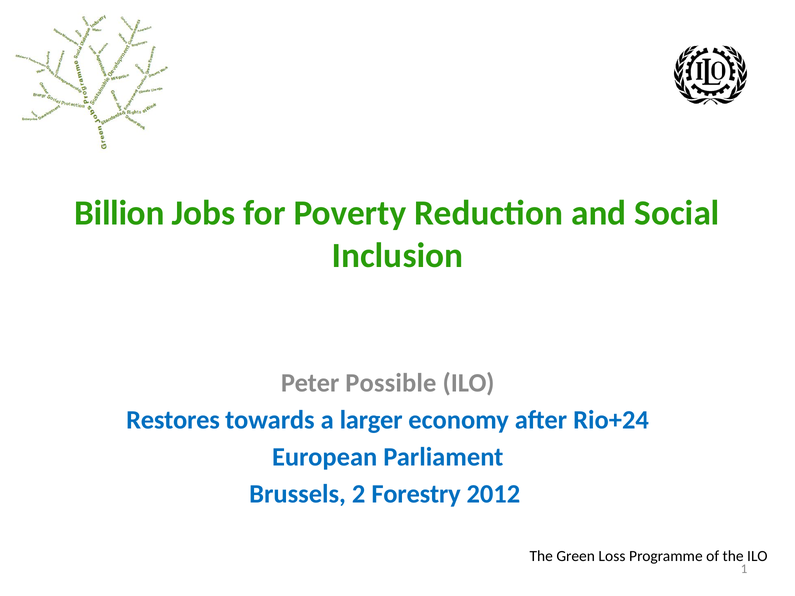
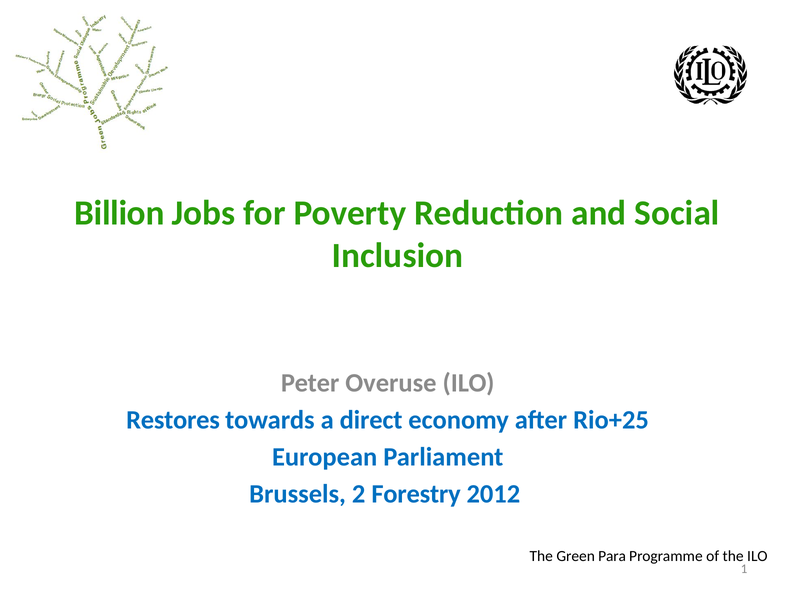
Possible: Possible -> Overuse (391, 383)
larger: larger -> direct (371, 420)
Rio+24: Rio+24 -> Rio+25 (611, 420)
Loss: Loss -> Para (612, 557)
